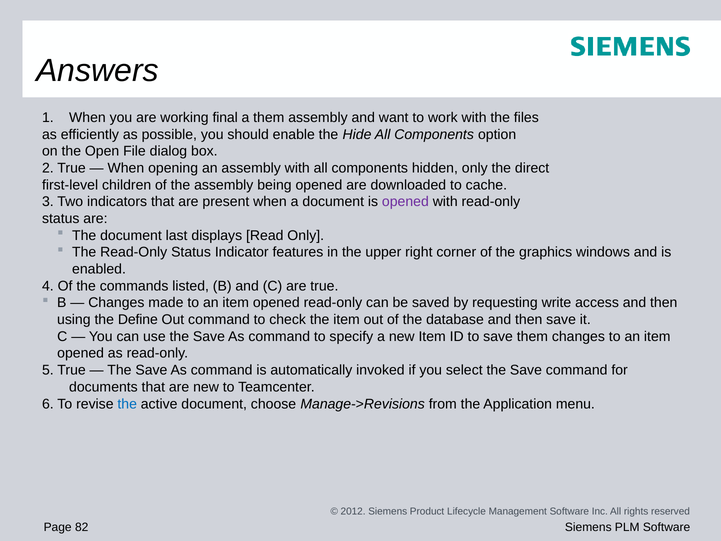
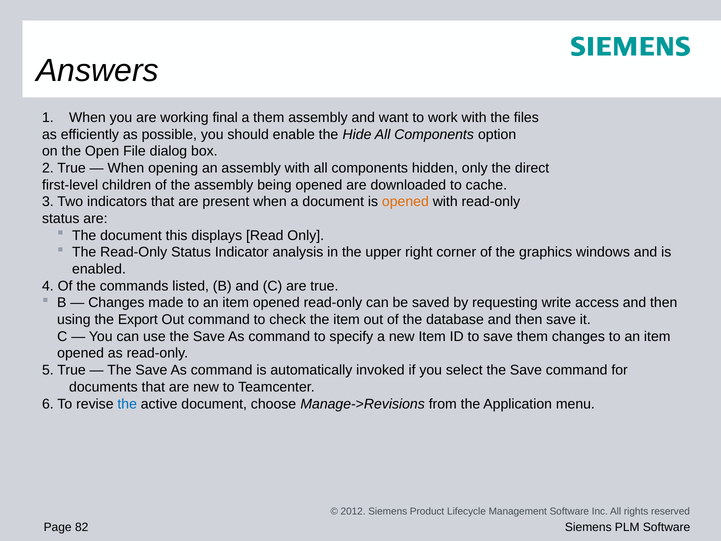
opened colour: purple -> orange (405, 202)
last: last -> this (177, 235)
features: features -> analysis (298, 252)
Define: Define -> Export (138, 320)
